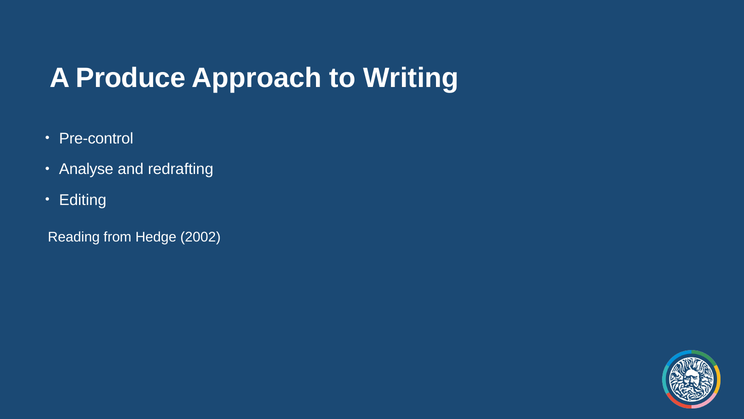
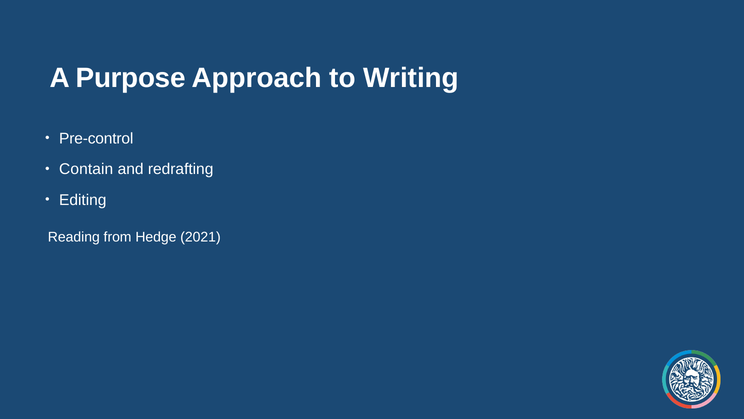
Produce: Produce -> Purpose (131, 78)
Analyse: Analyse -> Contain (86, 169)
2002: 2002 -> 2021 (200, 237)
